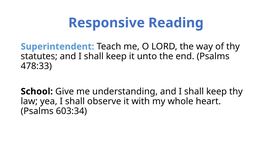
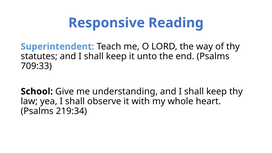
478:33: 478:33 -> 709:33 (36, 66)
603:34: 603:34 -> 219:34 (71, 111)
